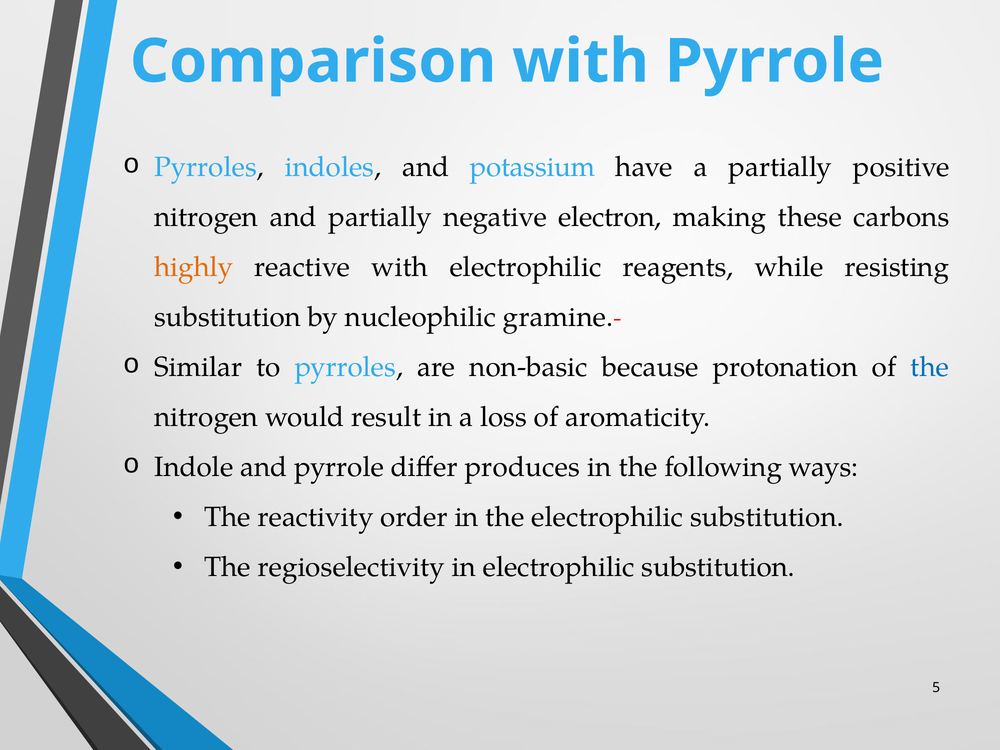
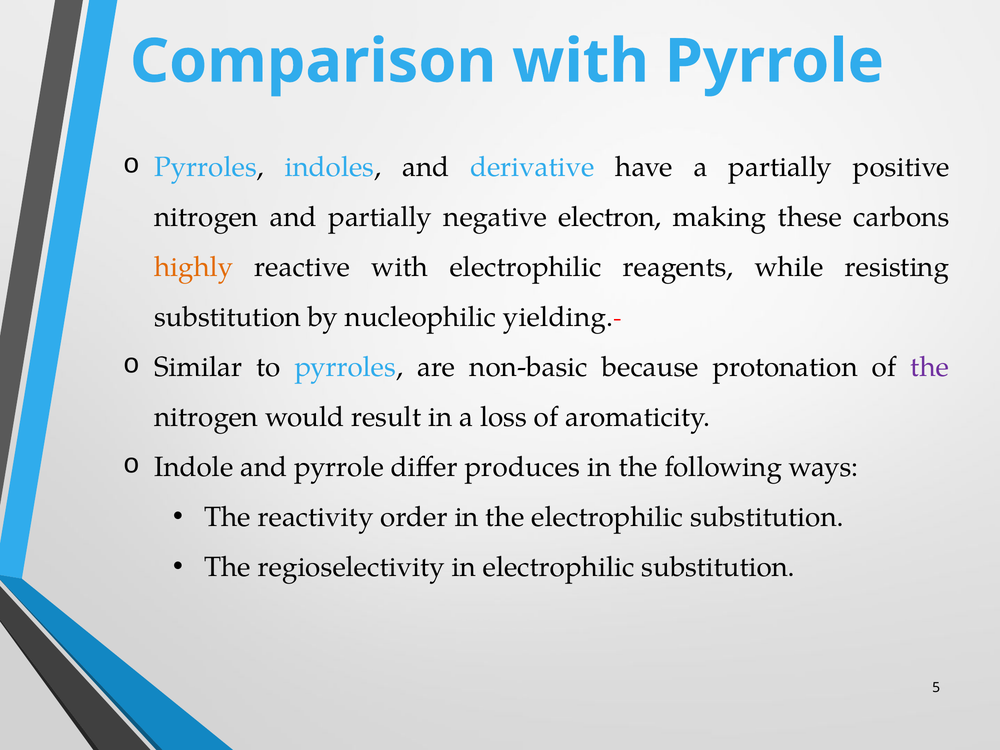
potassium: potassium -> derivative (532, 167)
gramine: gramine -> yielding (558, 317)
the colour: blue -> purple (930, 367)
